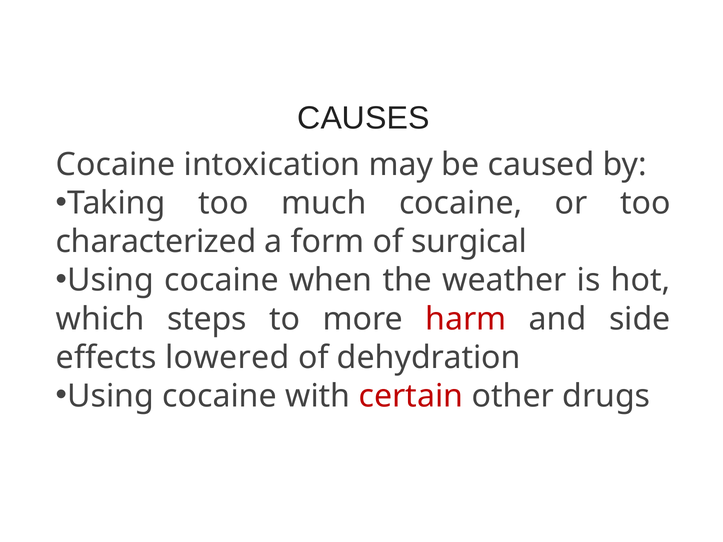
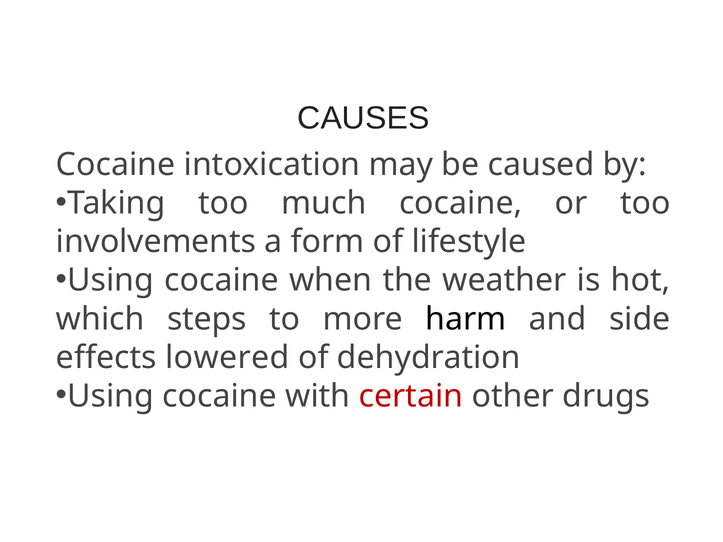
characterized: characterized -> involvements (156, 242)
surgical: surgical -> lifestyle (469, 242)
harm colour: red -> black (466, 319)
